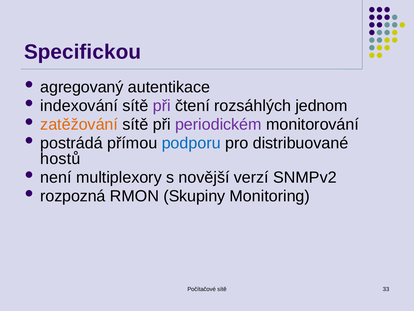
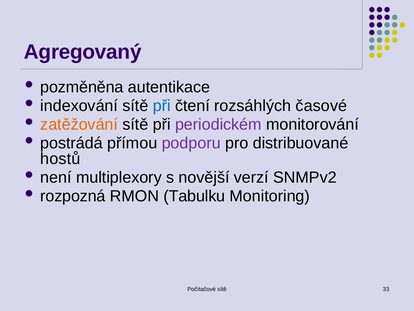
Specifickou: Specifickou -> Agregovaný (83, 52)
agregovaný: agregovaný -> pozměněna (82, 87)
při colour: purple -> blue (162, 106)
jednom: jednom -> časové (321, 106)
podporu colour: blue -> purple (191, 143)
Skupiny: Skupiny -> Tabulku (194, 196)
